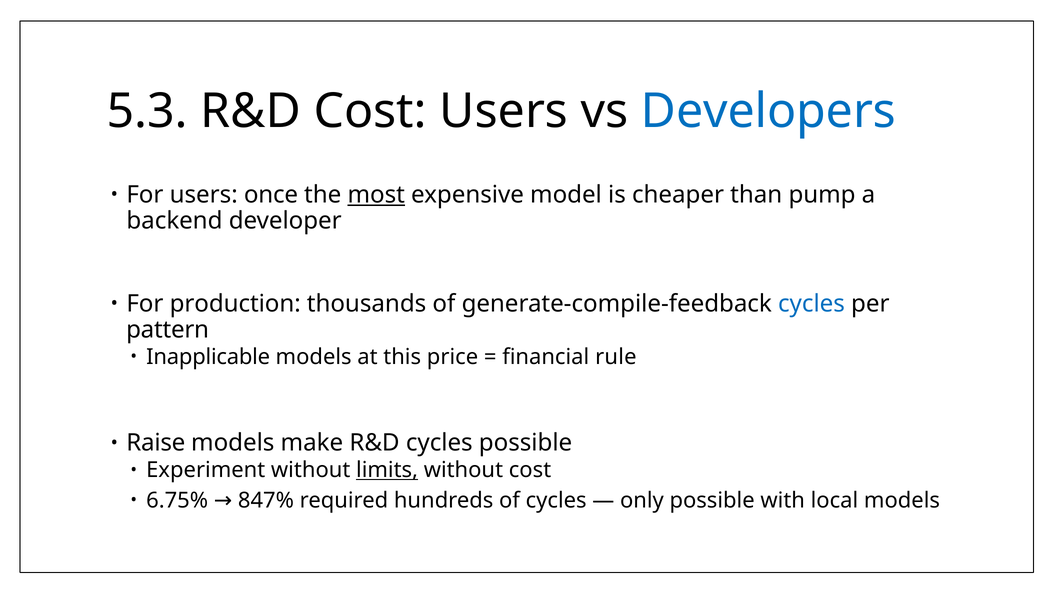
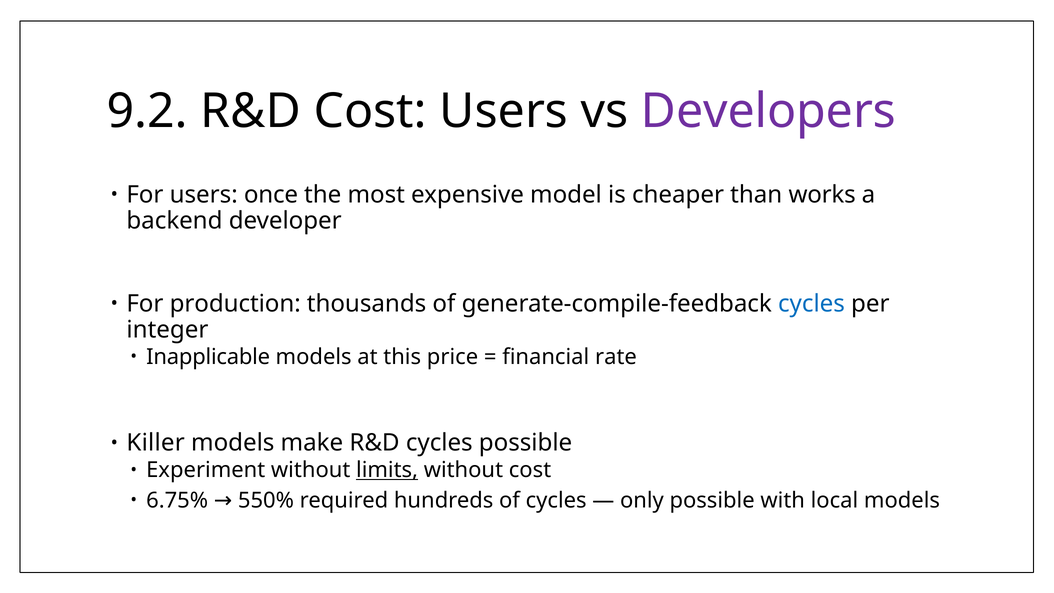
5.3: 5.3 -> 9.2 (147, 111)
Developers colour: blue -> purple (768, 111)
most underline: present -> none (376, 195)
pump: pump -> works (822, 195)
pattern: pattern -> integer (167, 330)
rule: rule -> rate (616, 357)
Raise: Raise -> Killer (156, 443)
847%: 847% -> 550% (266, 500)
